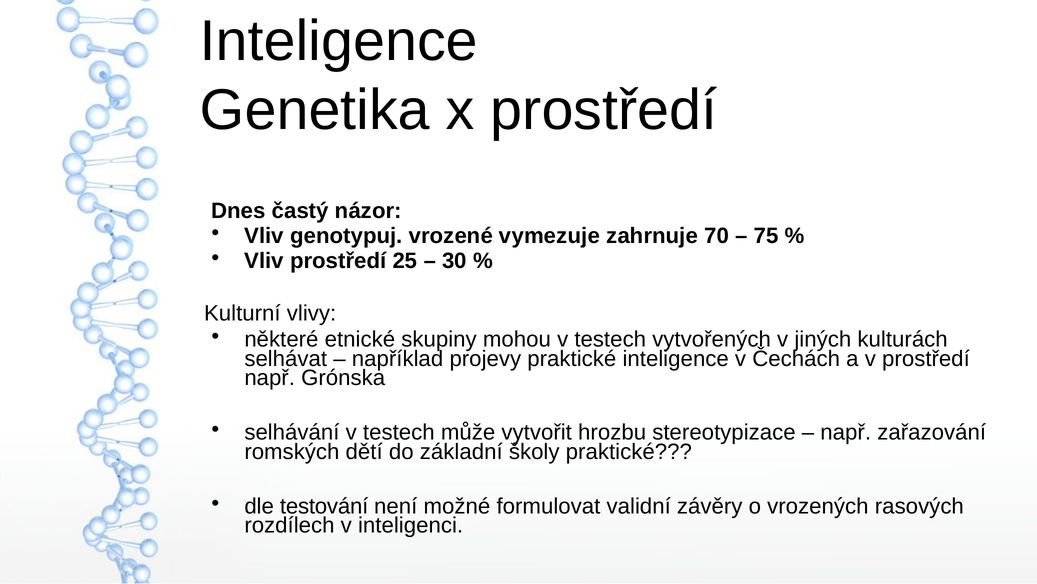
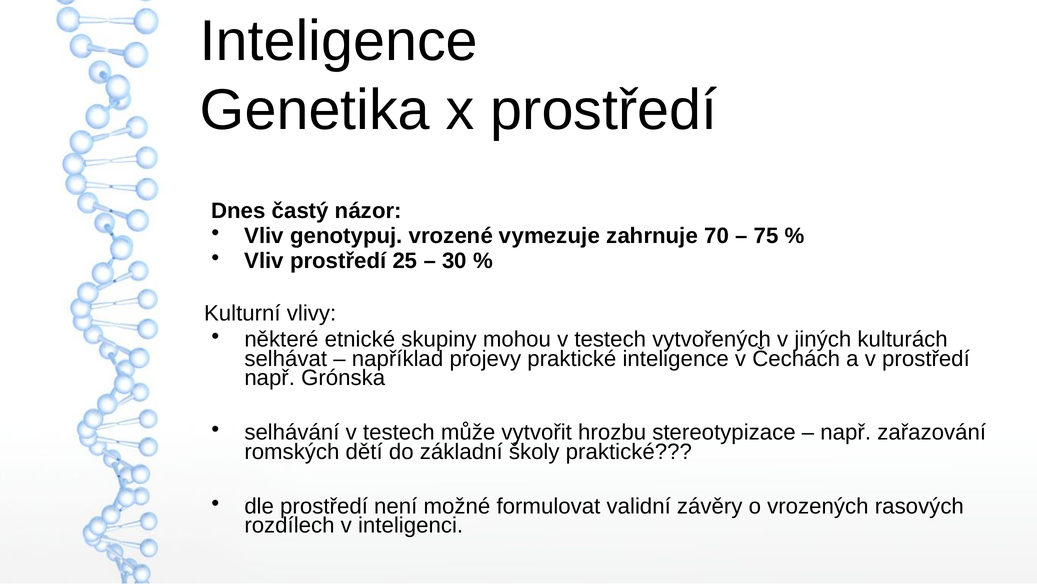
dle testování: testování -> prostředí (324, 506)
